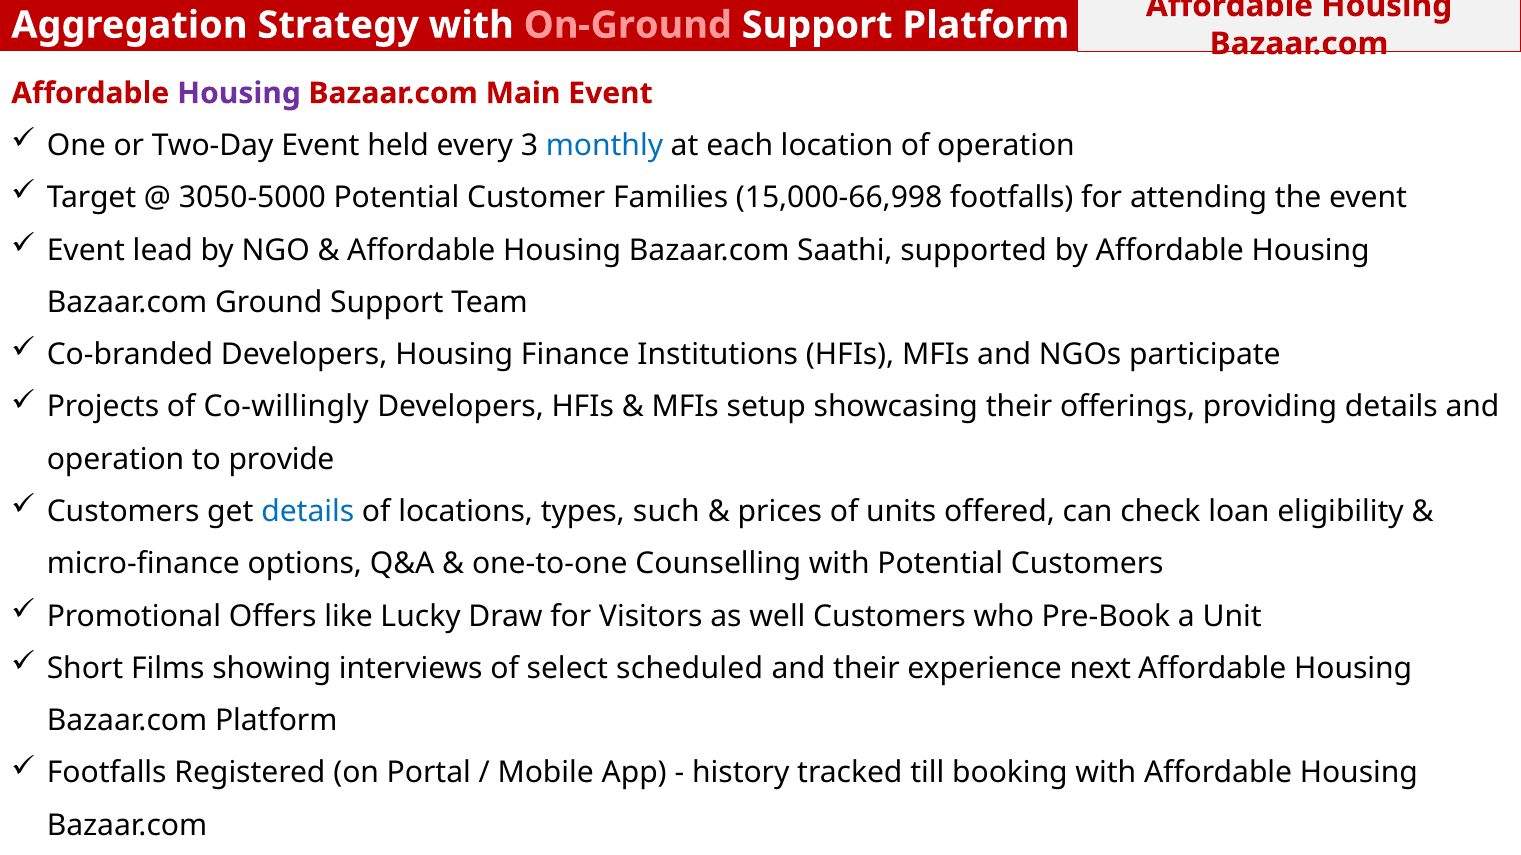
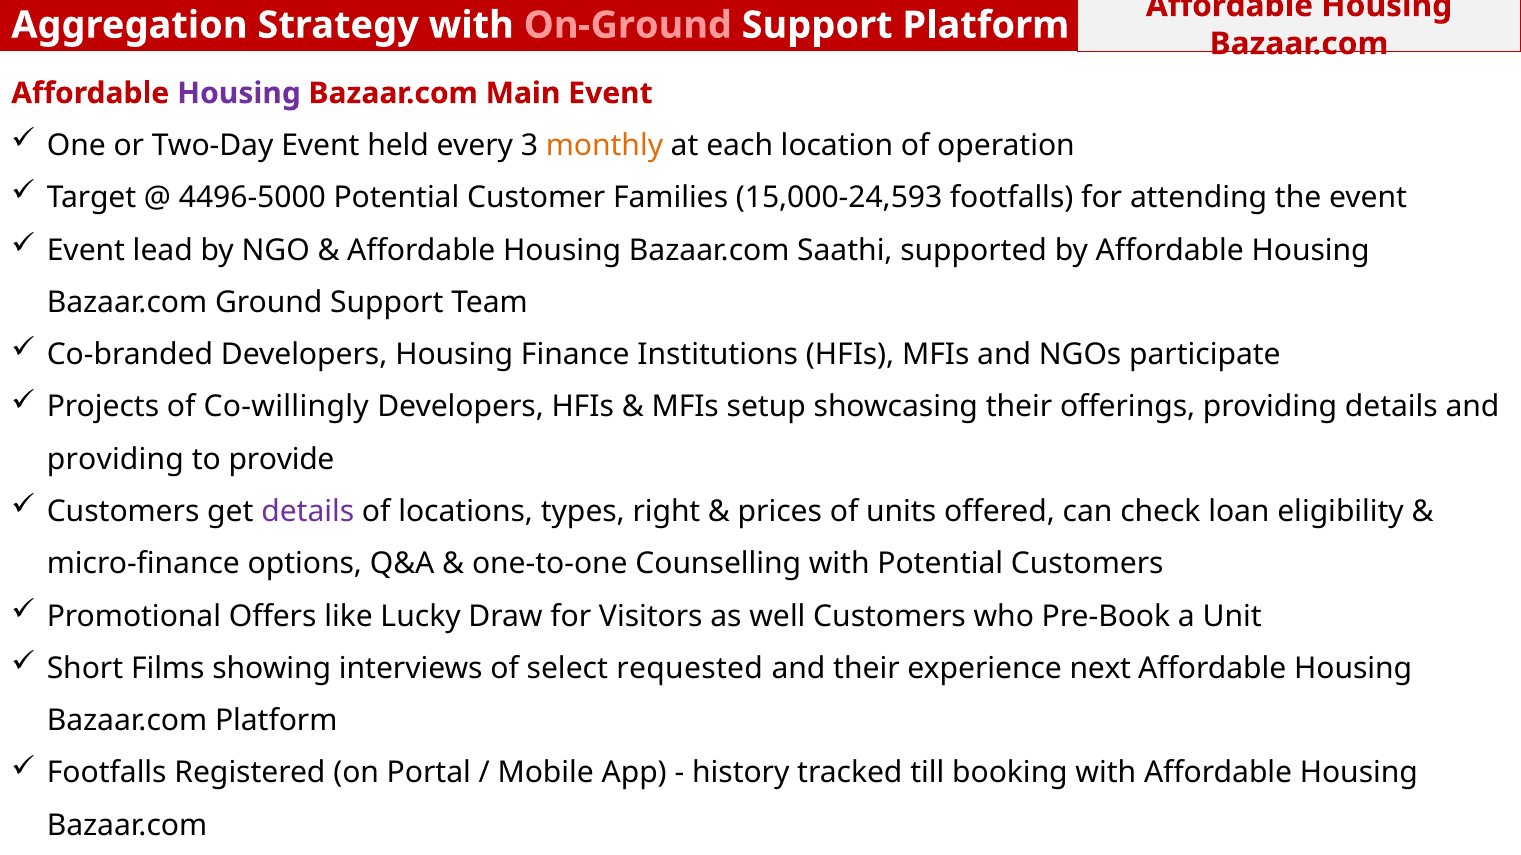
monthly colour: blue -> orange (604, 146)
3050-5000: 3050-5000 -> 4496-5000 (252, 198)
15,000-66,998: 15,000-66,998 -> 15,000-24,593 (839, 198)
operation: operation -> providing (115, 460)
details colour: blue -> purple (308, 512)
such: such -> right (667, 512)
scheduled: scheduled -> requested (690, 669)
